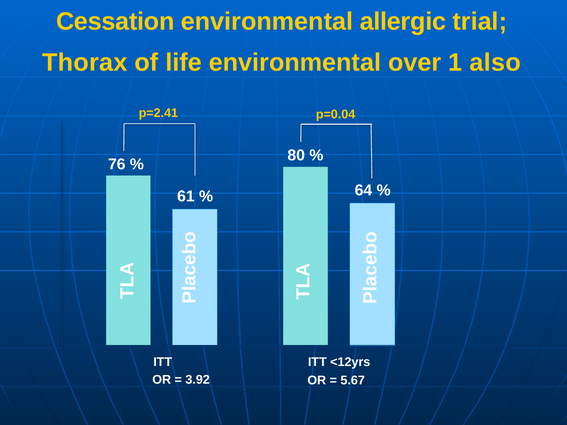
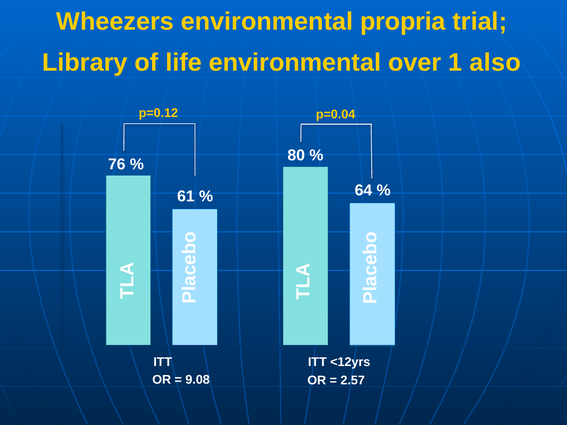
Cessation: Cessation -> Wheezers (115, 22)
allergic: allergic -> propria (403, 22)
Thorax: Thorax -> Library (85, 62)
p=2.41: p=2.41 -> p=0.12 (158, 113)
3.92: 3.92 -> 9.08 (198, 380)
5.67: 5.67 -> 2.57 (353, 381)
